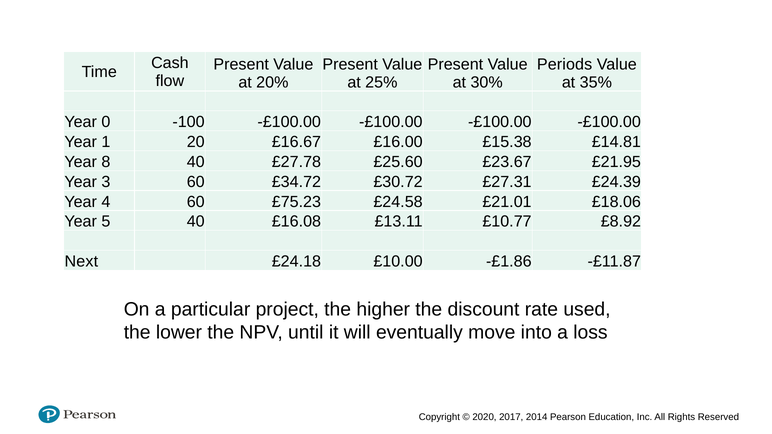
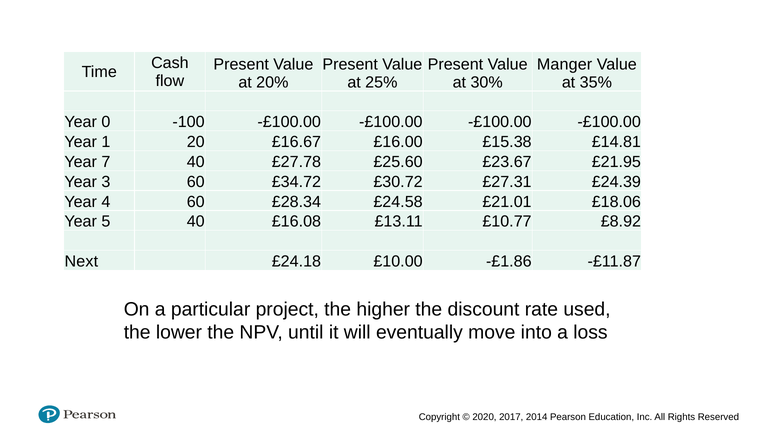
Periods: Periods -> Manger (565, 64)
8: 8 -> 7 (106, 162)
£75.23: £75.23 -> £28.34 (296, 202)
